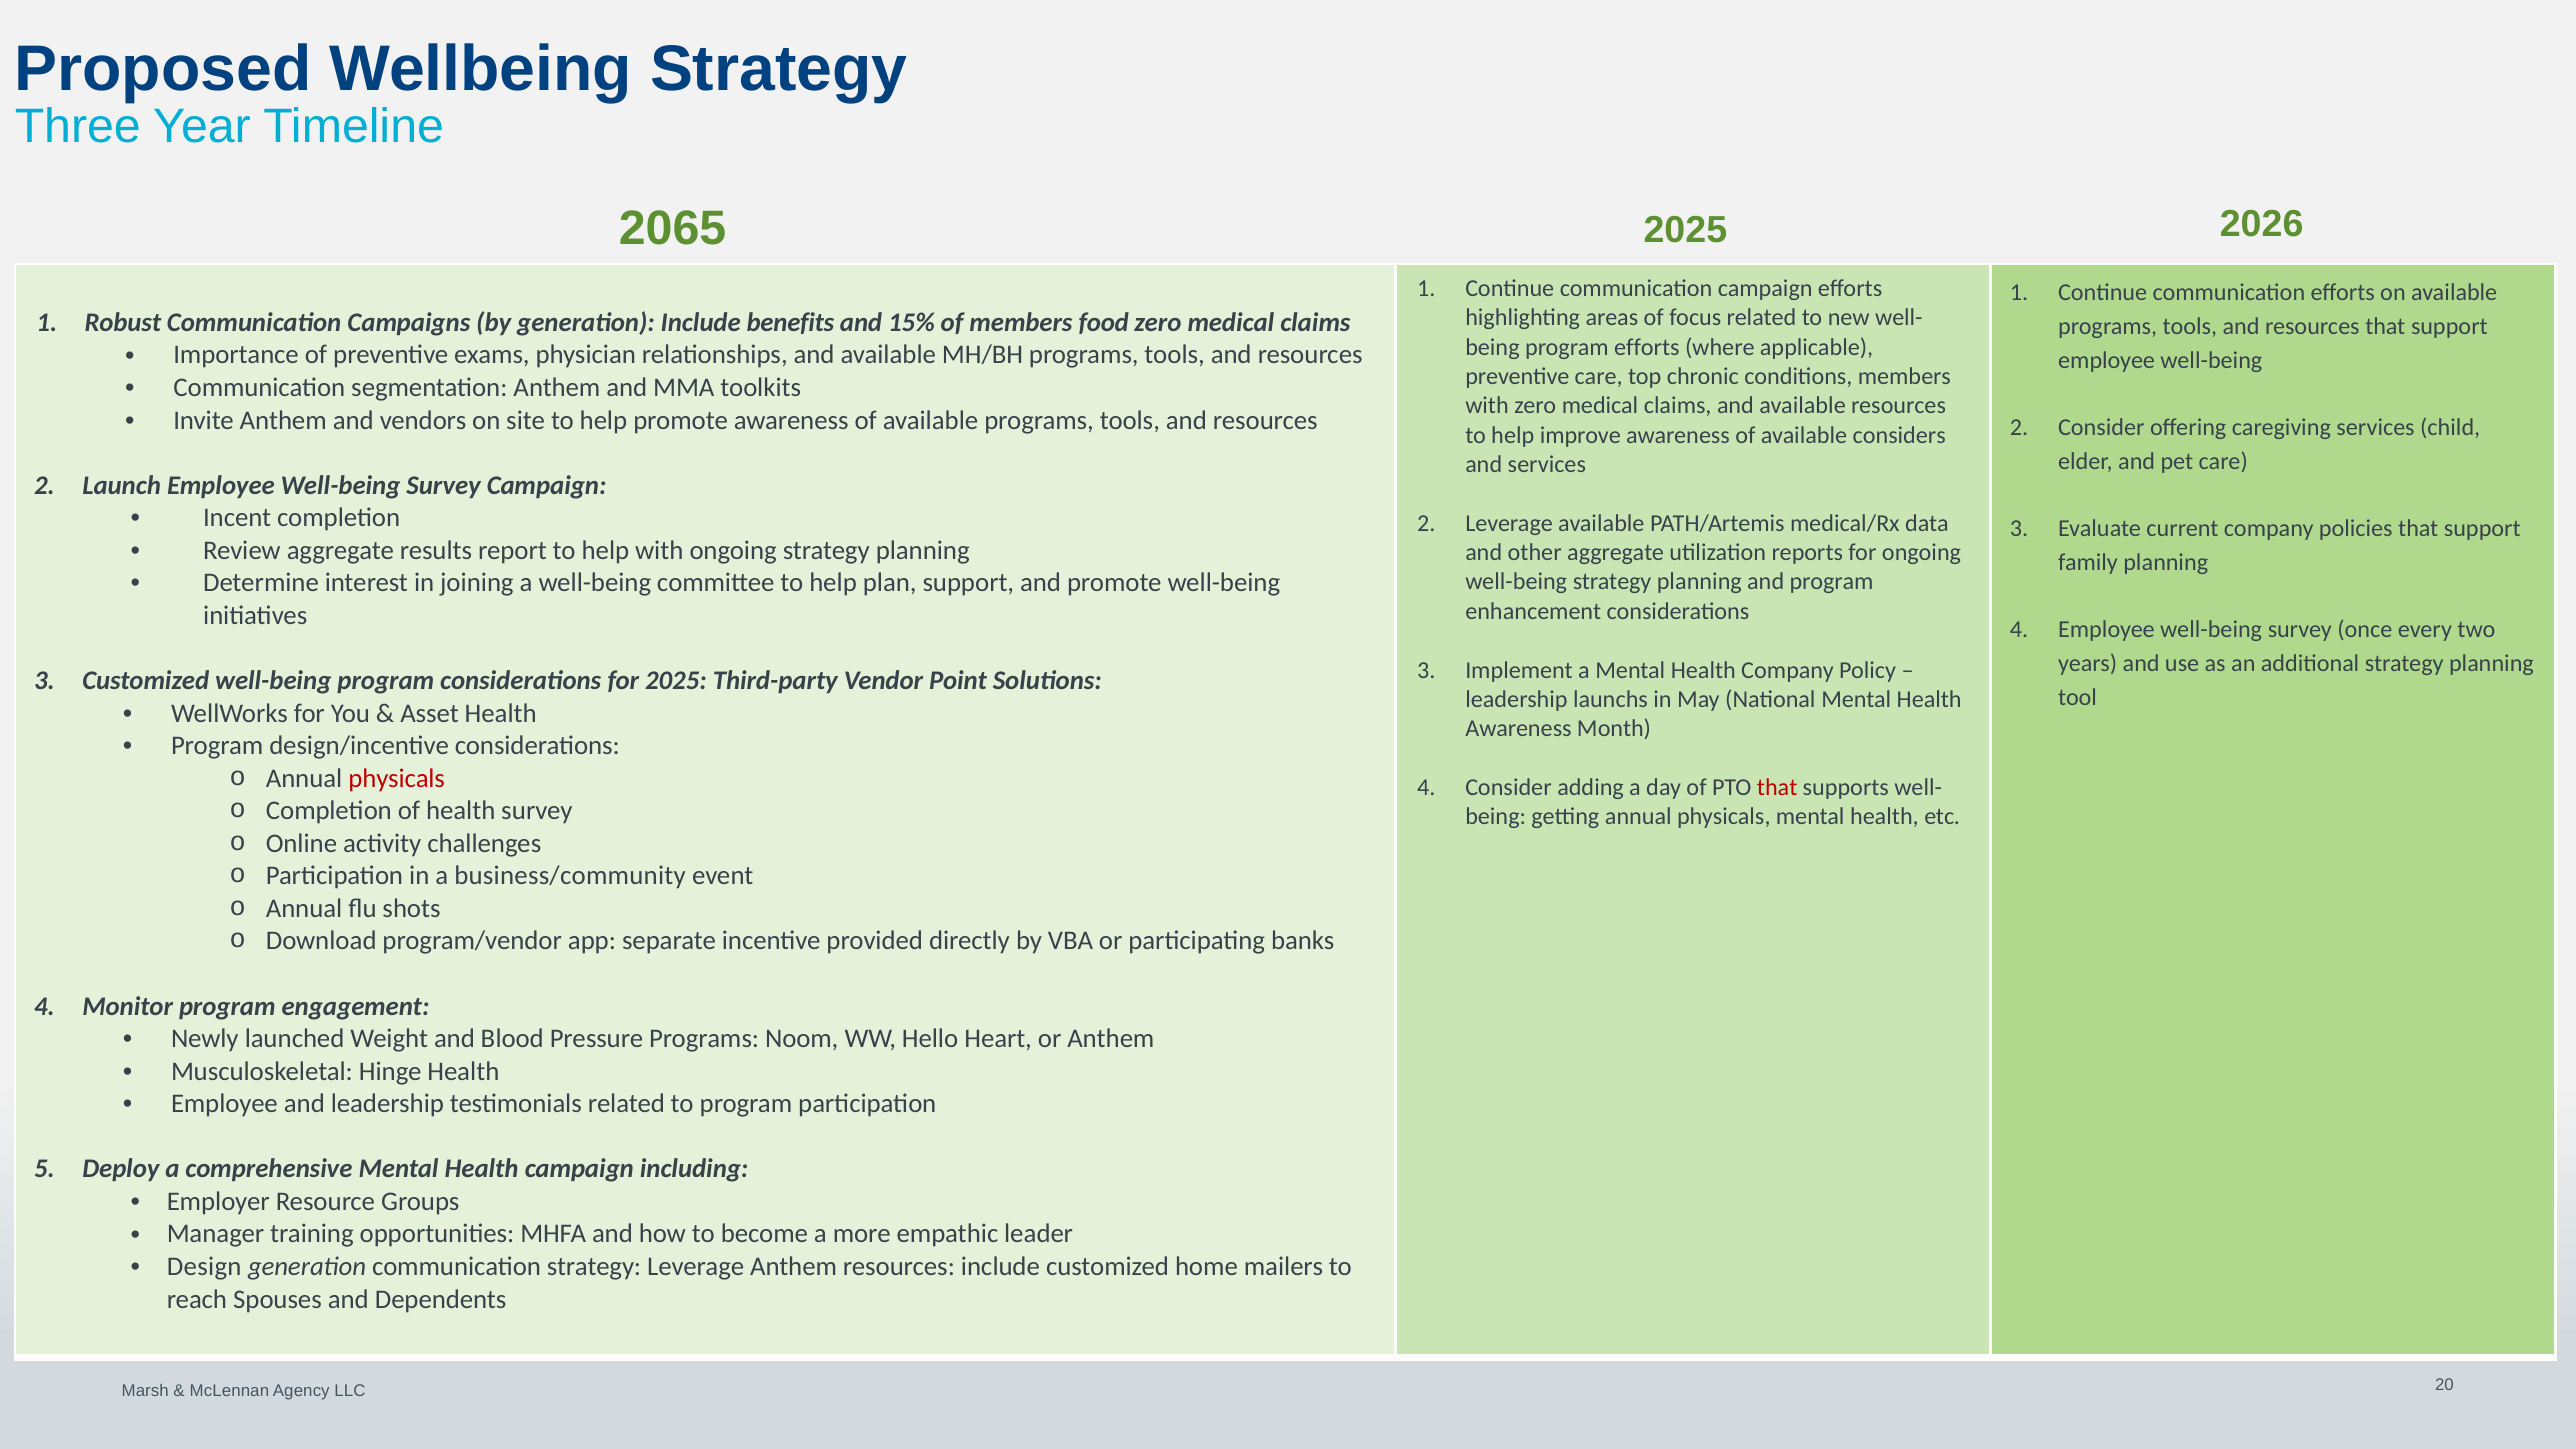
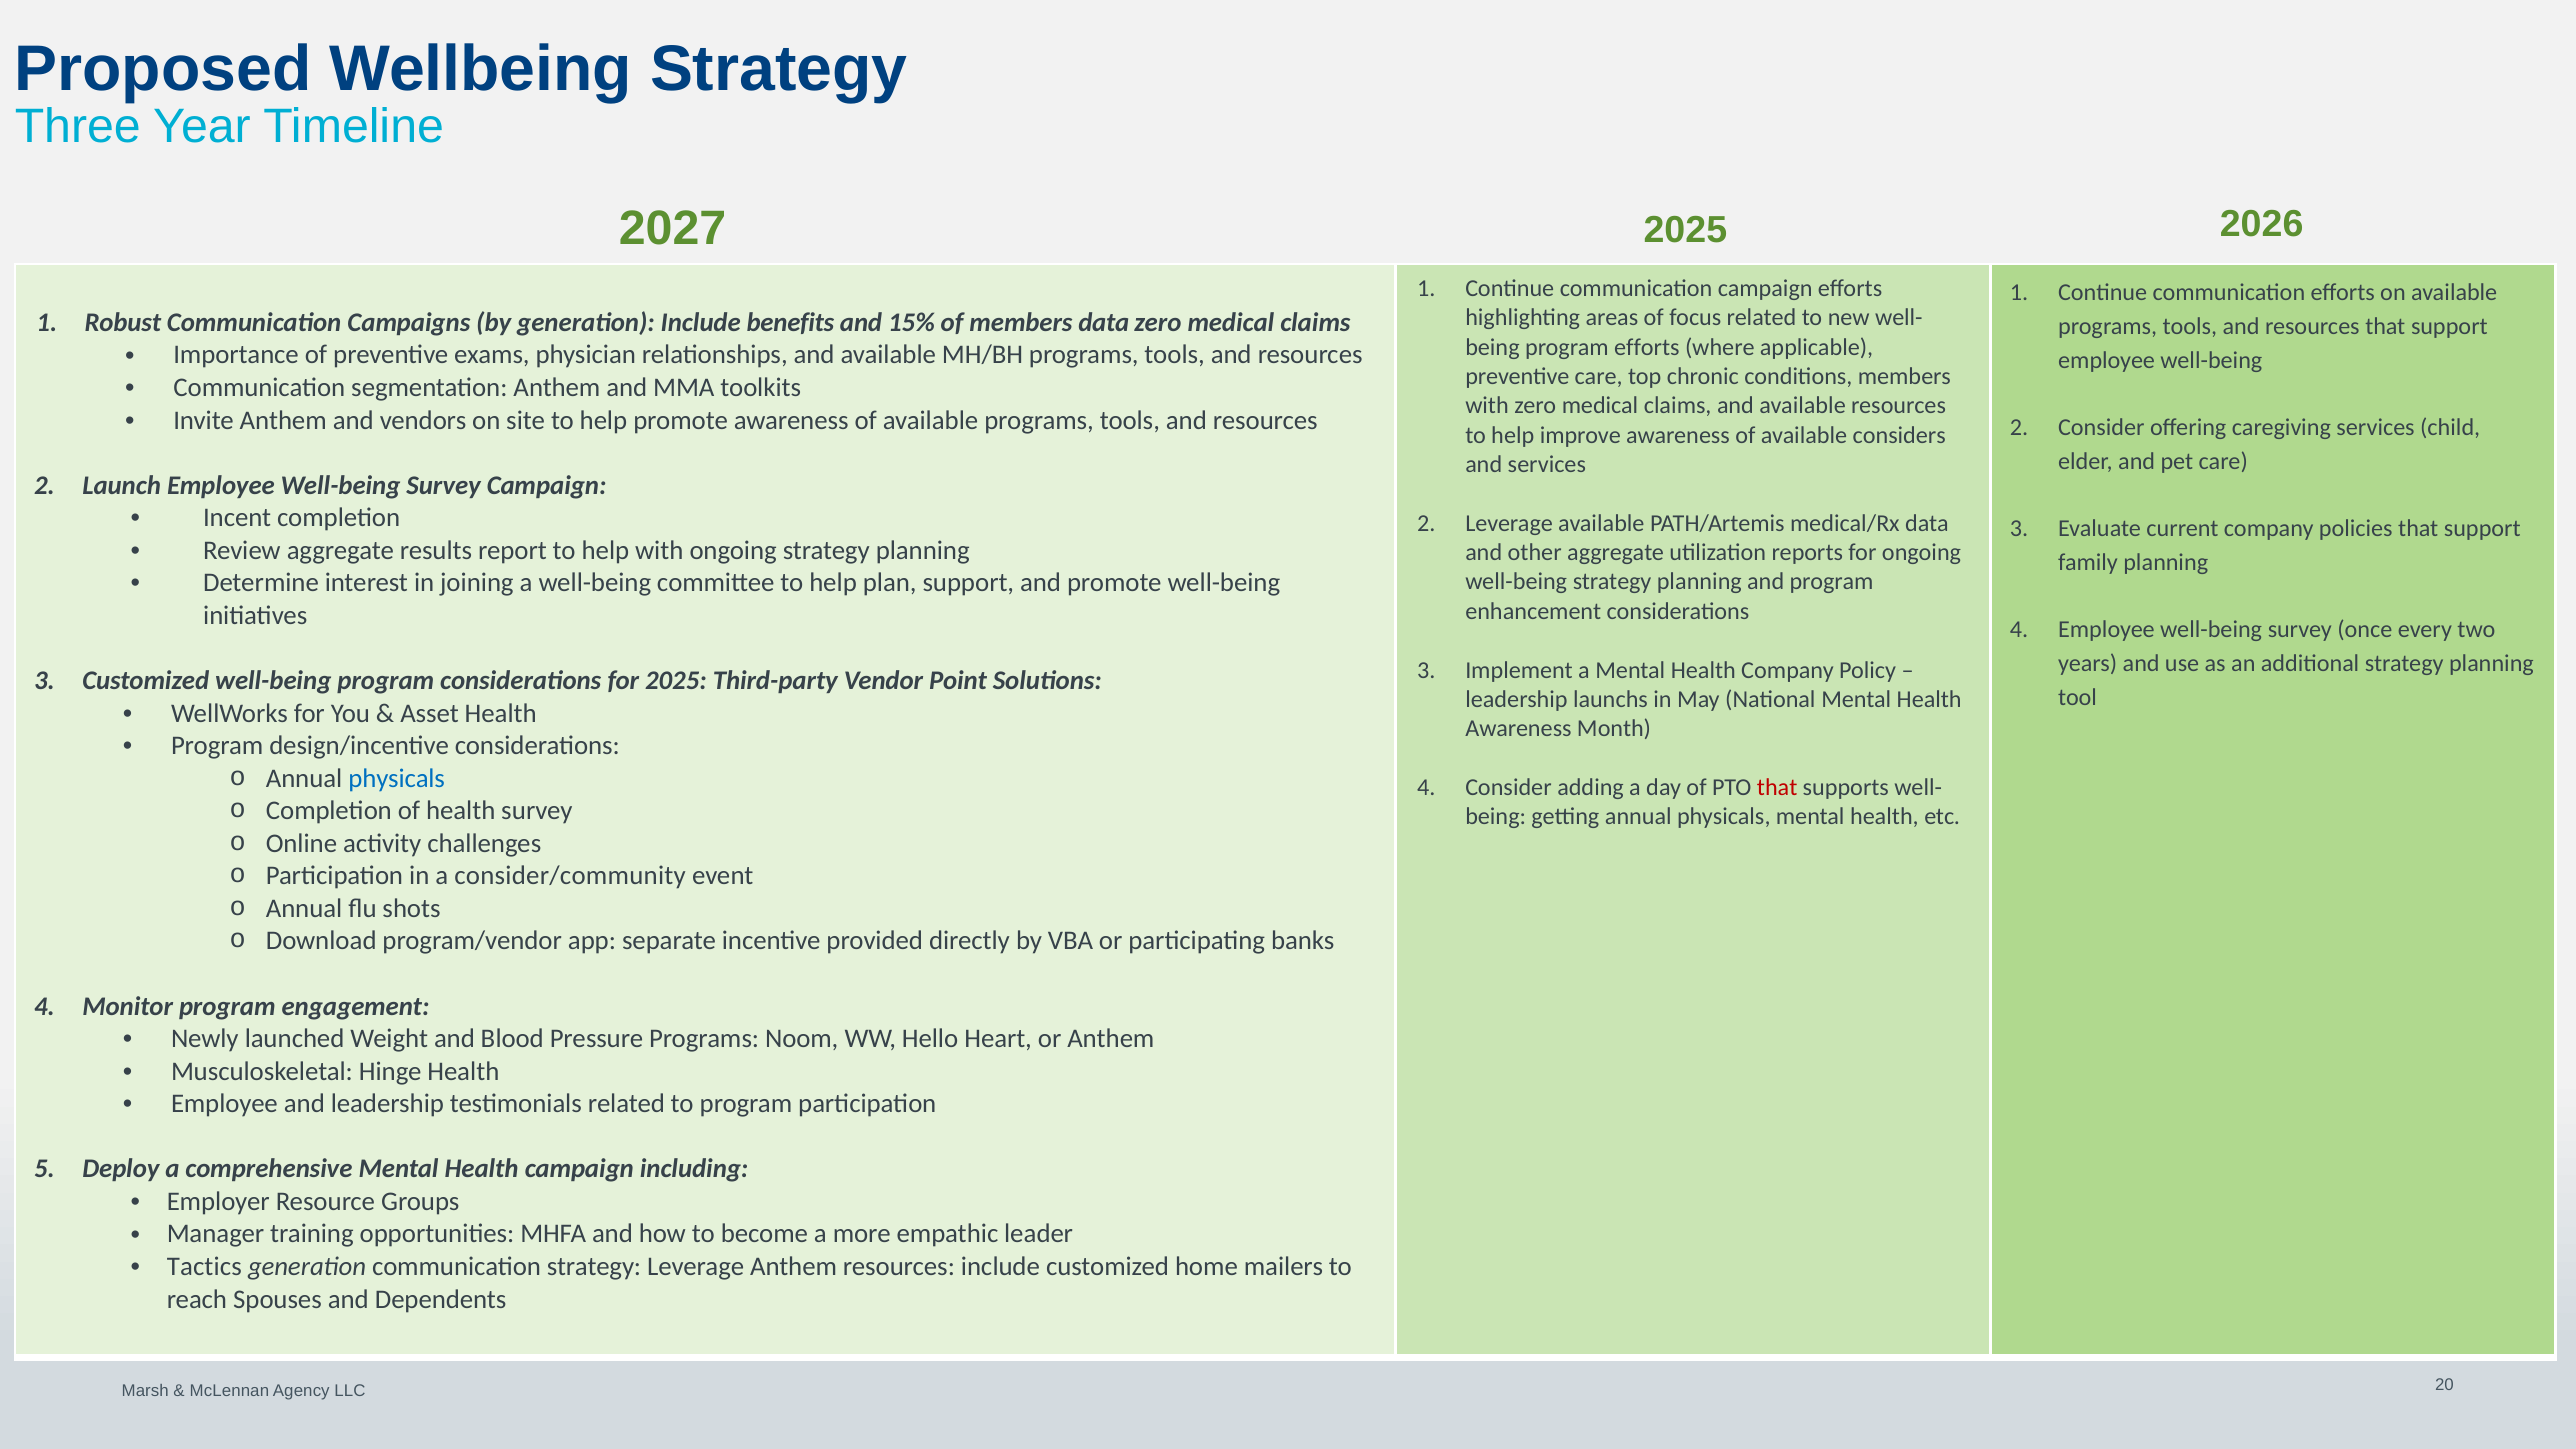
2065: 2065 -> 2027 (673, 228)
members food: food -> data (1104, 323)
physicals colour: red -> blue (397, 778)
business/community: business/community -> consider/community (570, 876)
Design: Design -> Tactics (204, 1267)
